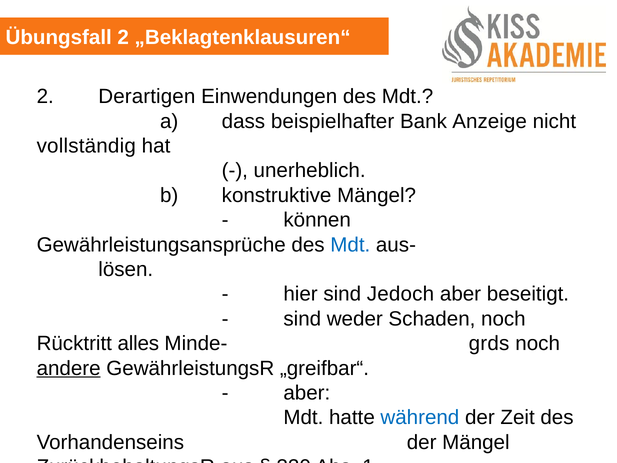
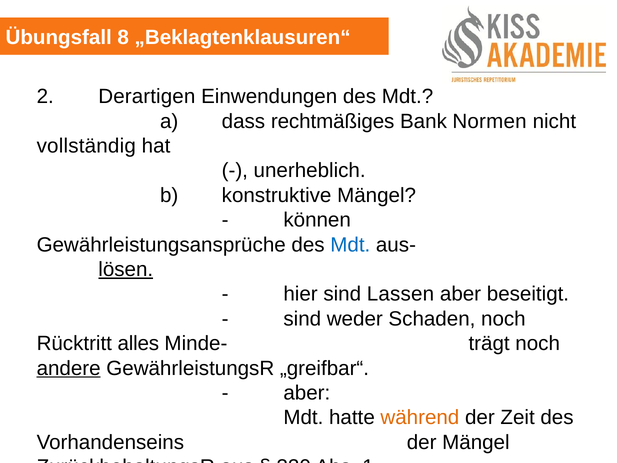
Übungsfall 2: 2 -> 8 (123, 38)
beispielhafter: beispielhafter -> rechtmäßiges (333, 121)
Anzeige: Anzeige -> Normen (490, 121)
lösen underline: none -> present (126, 269)
Jedoch: Jedoch -> Lassen (400, 294)
grds: grds -> trägt (489, 343)
während colour: blue -> orange (420, 417)
